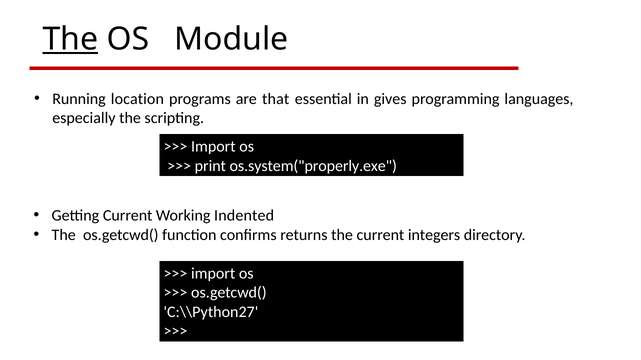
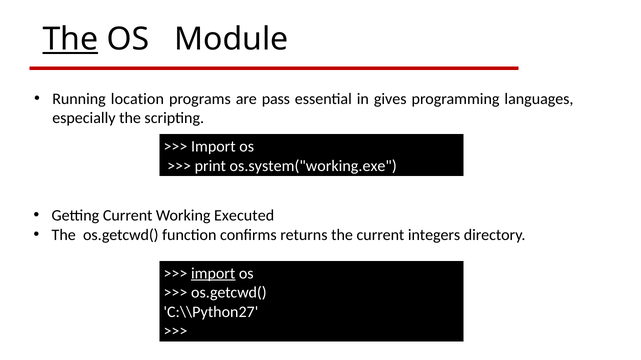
that: that -> pass (276, 99)
os.system("properly.exe: os.system("properly.exe -> os.system("working.exe (313, 166)
Indented: Indented -> Executed (244, 216)
import underline: none -> present (213, 274)
